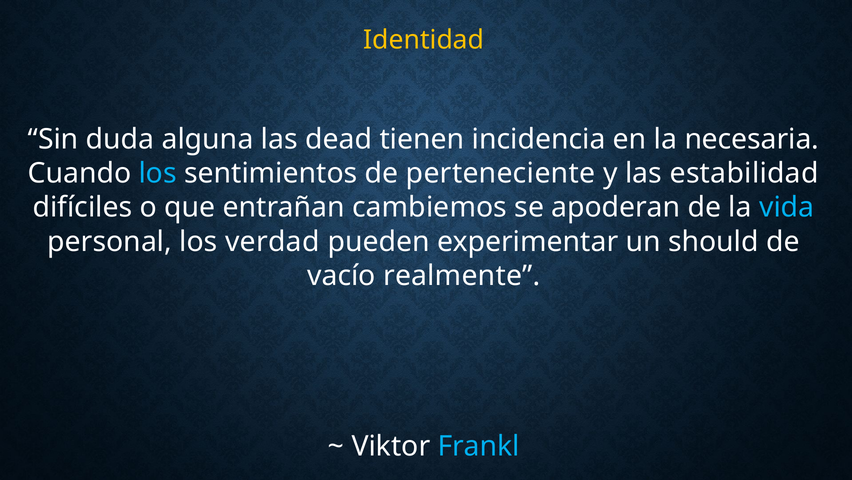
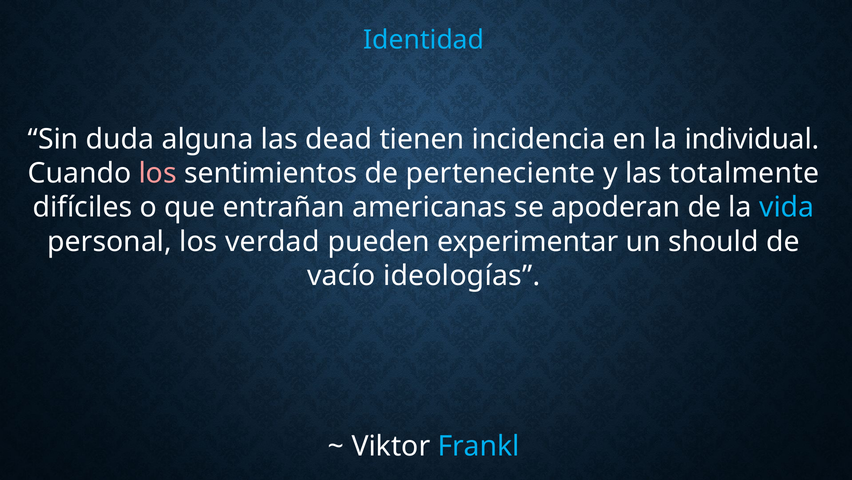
Identidad colour: yellow -> light blue (424, 40)
necesaria: necesaria -> individual (752, 139)
los colour: light blue -> pink (158, 173)
estabilidad: estabilidad -> totalmente (744, 173)
cambiemos: cambiemos -> americanas (430, 207)
realmente: realmente -> ideologías (462, 275)
